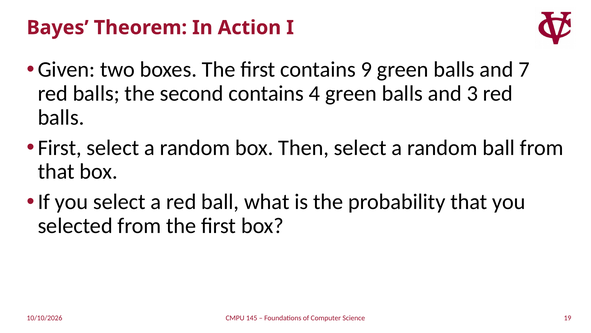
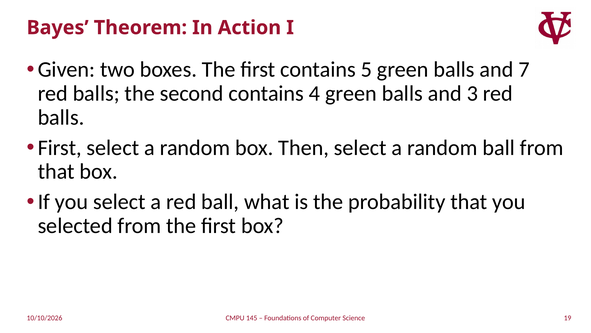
9: 9 -> 5 (366, 69)
